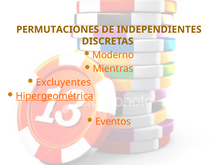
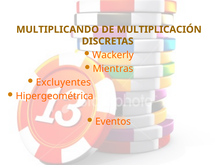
PERMUTACIONES: PERMUTACIONES -> MULTIPLICANDO (58, 30)
INDEPENDIENTES: INDEPENDIENTES -> MULTIPLICACIÓN (159, 30)
Moderno: Moderno -> Wackerly (113, 55)
Hipergeométrica underline: present -> none (55, 96)
